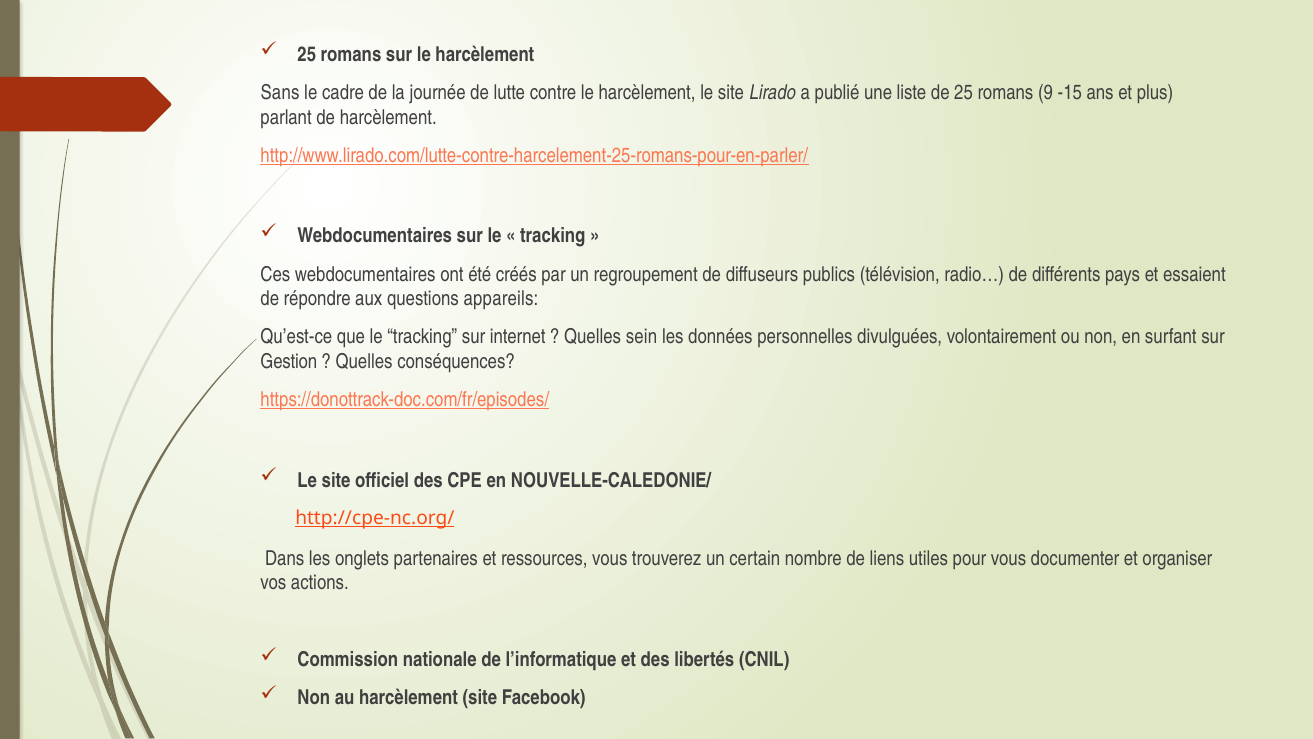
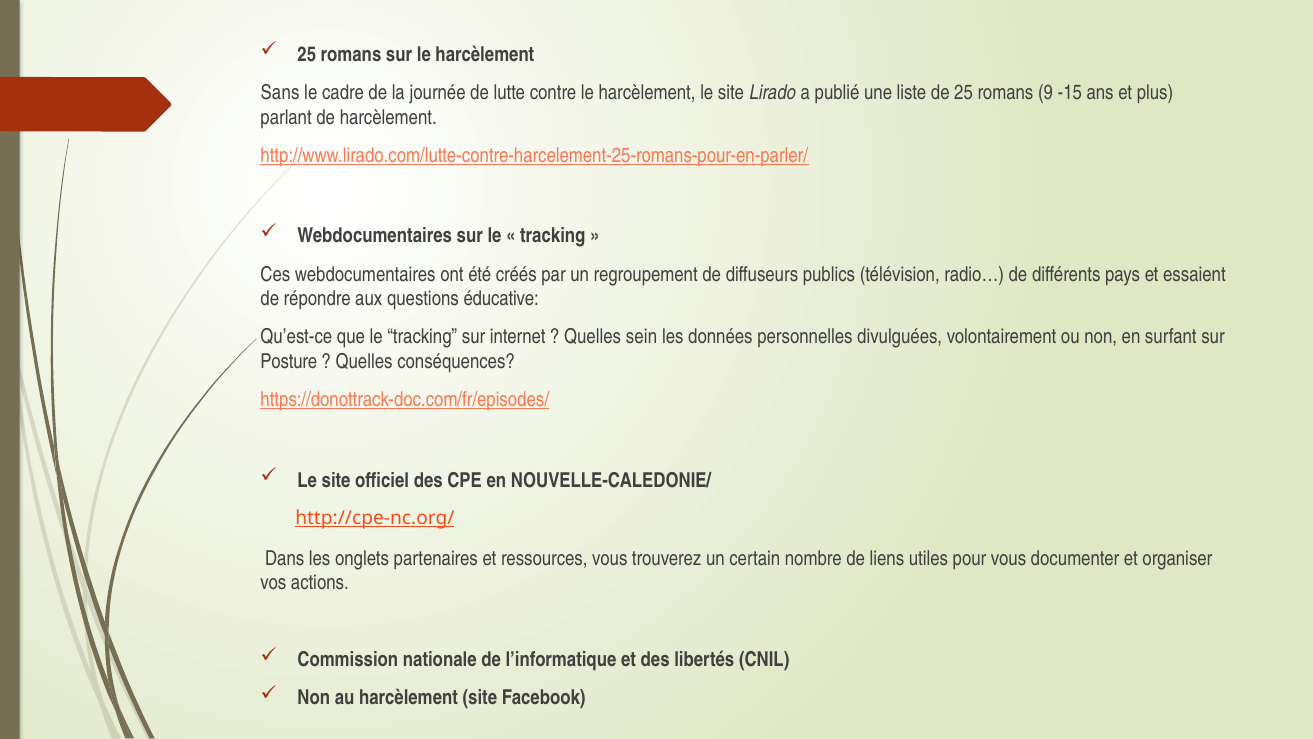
appareils: appareils -> éducative (501, 299)
Gestion: Gestion -> Posture (289, 362)
